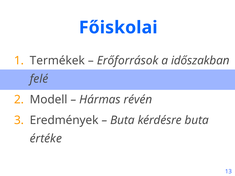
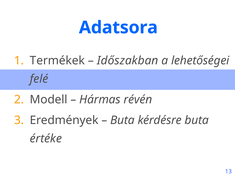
Főiskolai: Főiskolai -> Adatsora (118, 28)
Erőforrások: Erőforrások -> Időszakban (128, 61)
időszakban: időszakban -> lehetőségei (200, 61)
